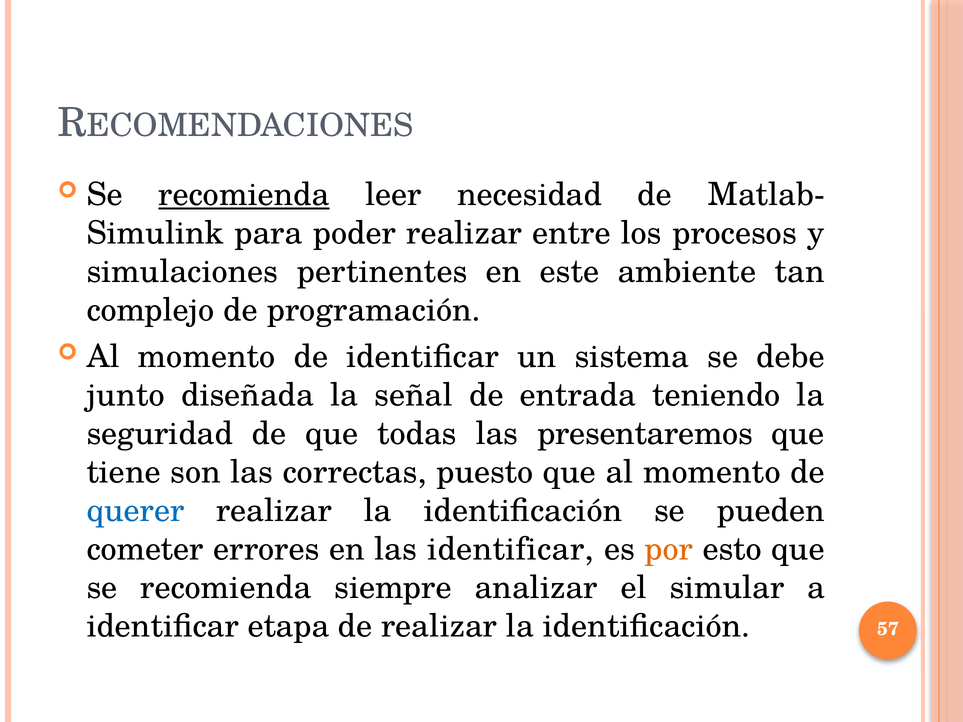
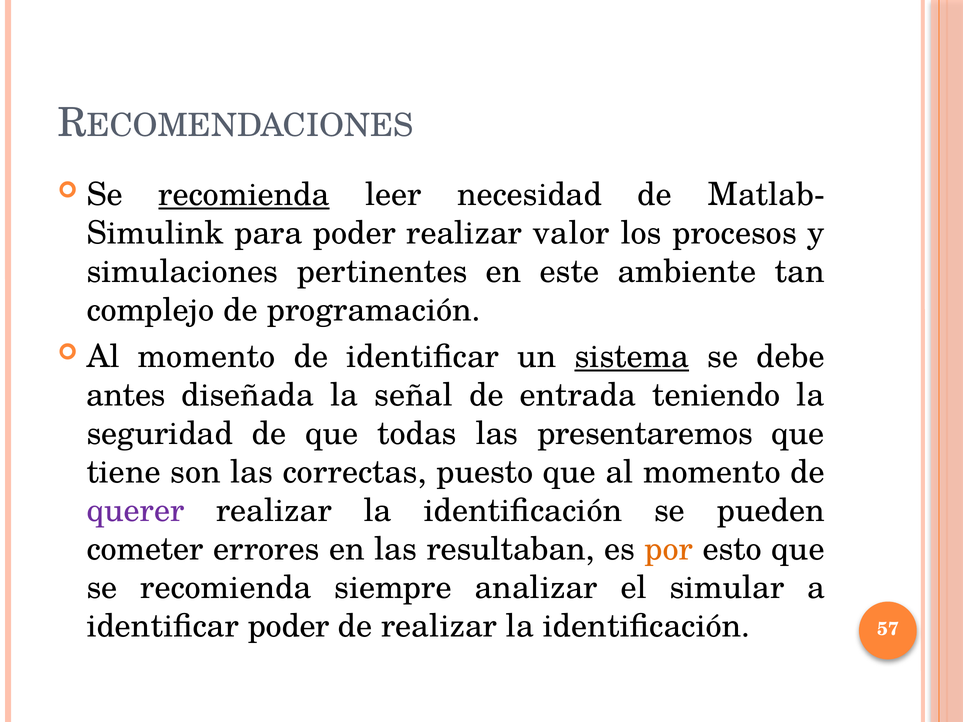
entre: entre -> valor (571, 233)
sistema underline: none -> present (632, 357)
junto: junto -> antes (126, 395)
querer colour: blue -> purple (135, 511)
las identificar: identificar -> resultaban (511, 549)
identificar etapa: etapa -> poder (289, 627)
